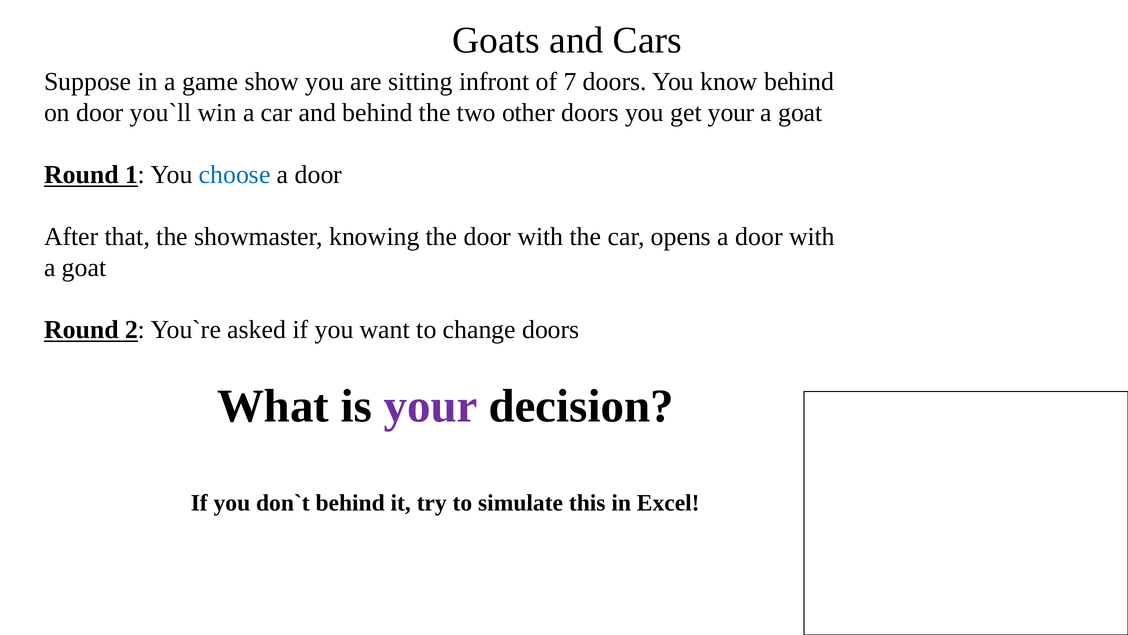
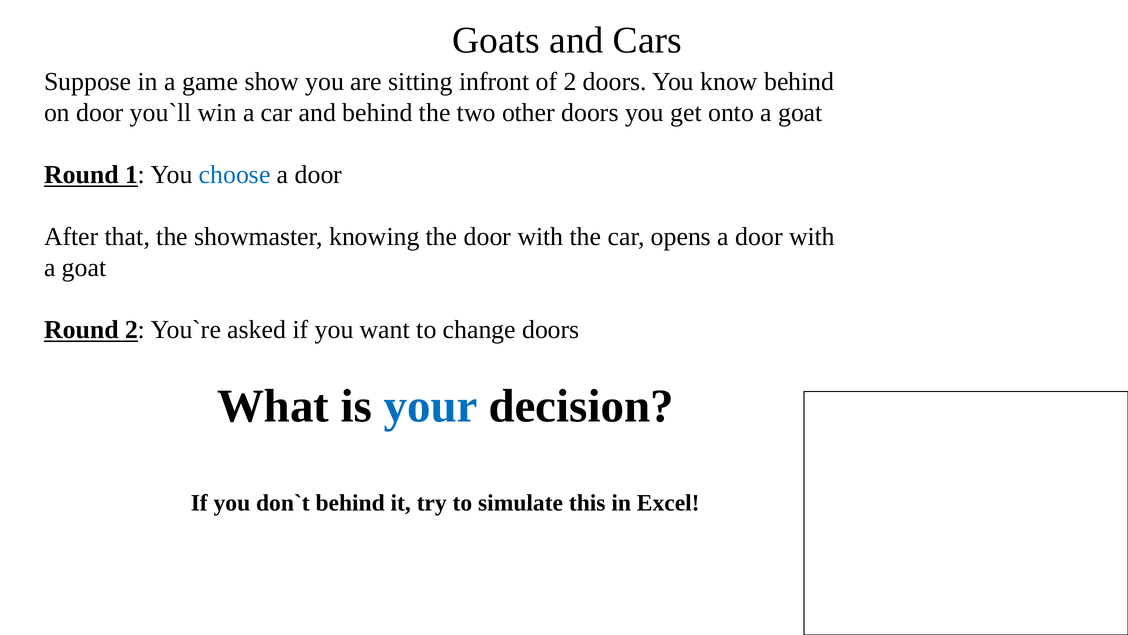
of 7: 7 -> 2 (570, 81)
get your: your -> onto (731, 112)
your colour: purple -> blue (431, 406)
